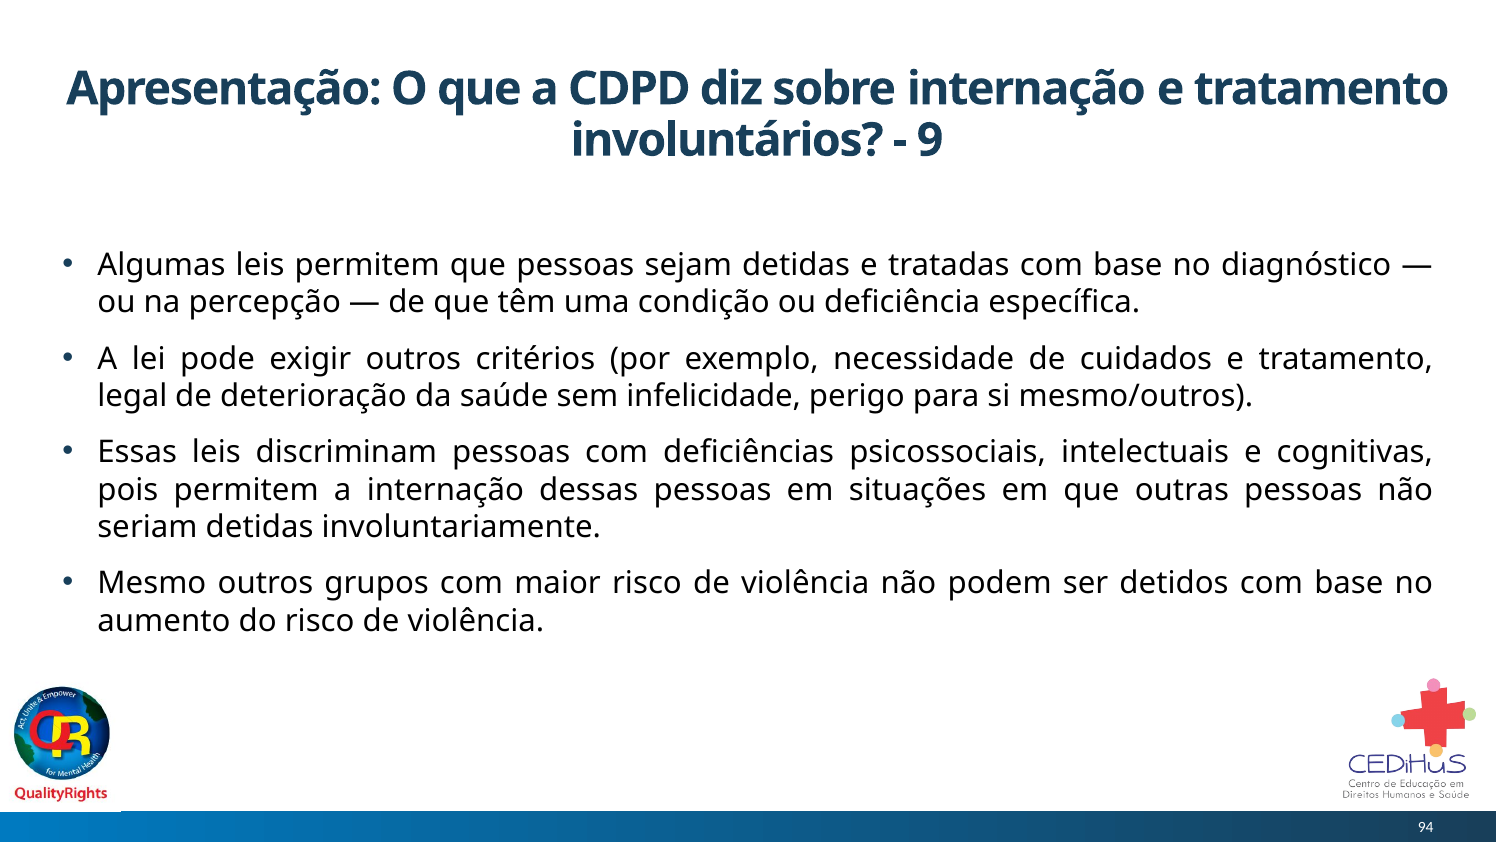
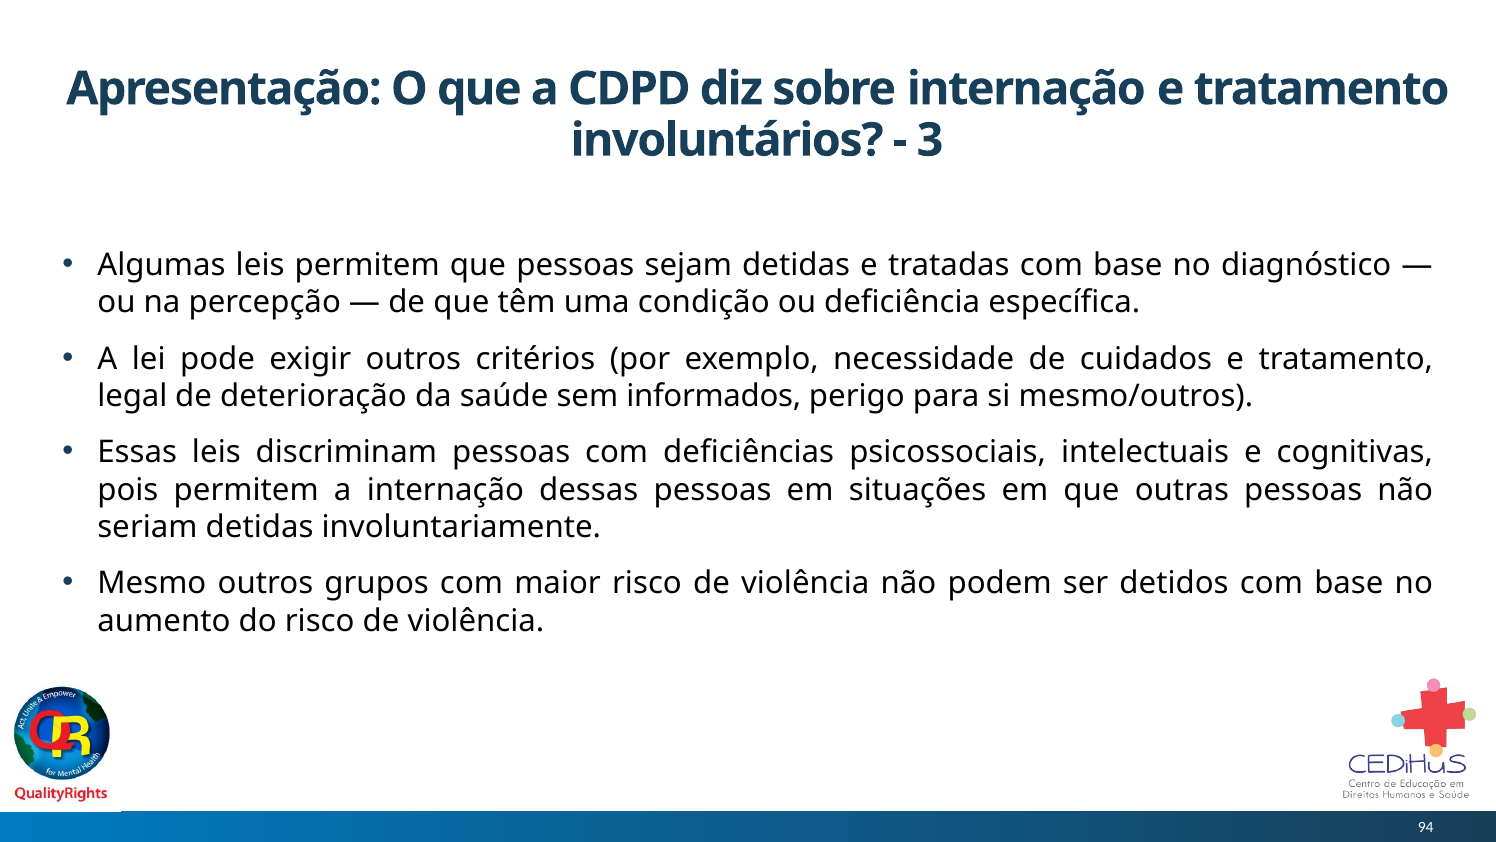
9: 9 -> 3 (930, 140)
infelicidade: infelicidade -> informados (714, 396)
